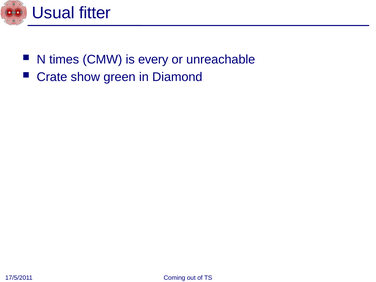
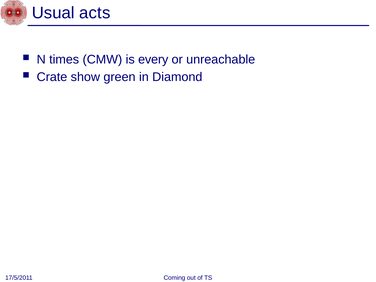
fitter: fitter -> acts (95, 13)
